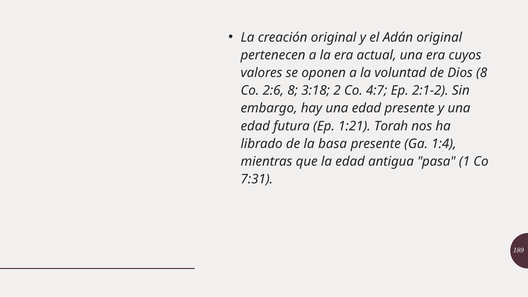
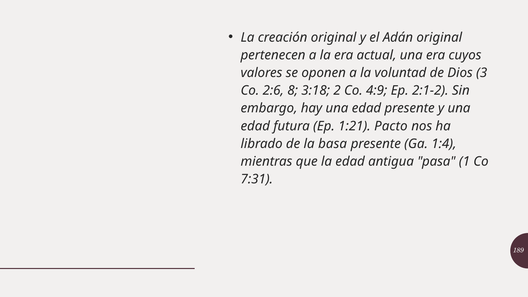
Dios 8: 8 -> 3 (482, 73)
4:7: 4:7 -> 4:9 (377, 91)
Torah: Torah -> Pacto (391, 126)
